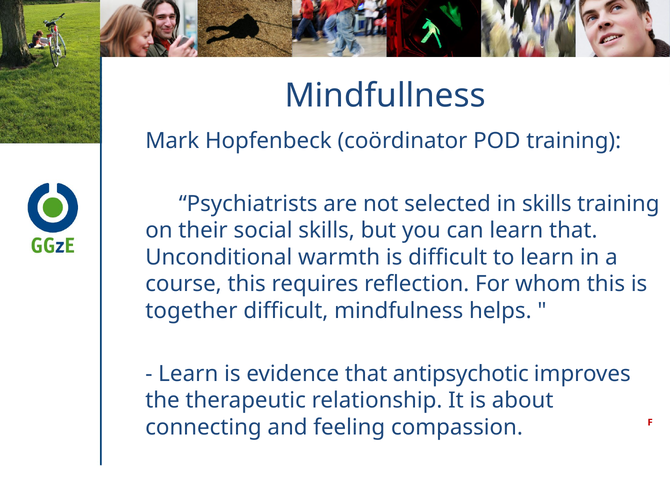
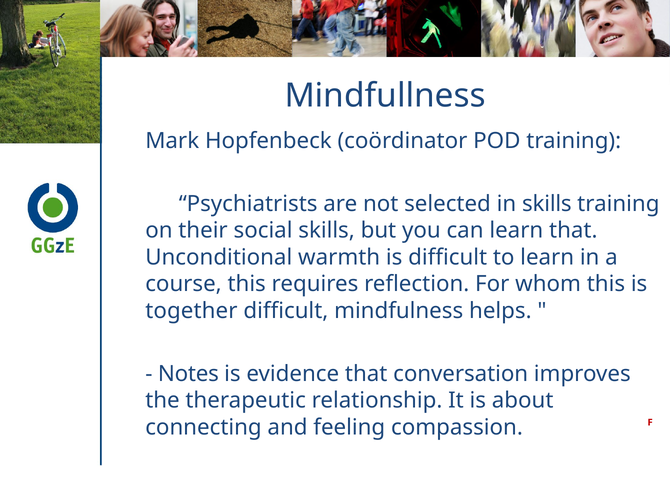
Learn: Learn -> Notes (188, 374)
antipsychotic: antipsychotic -> conversation (461, 374)
